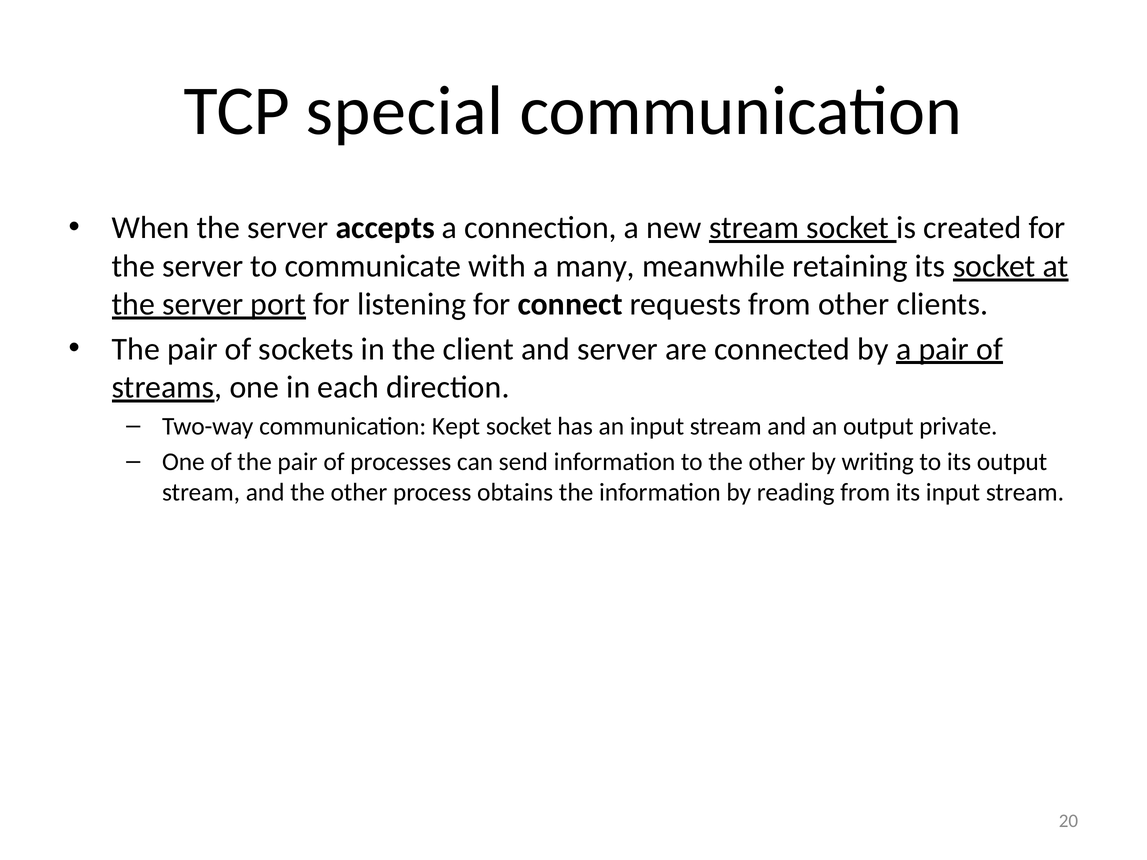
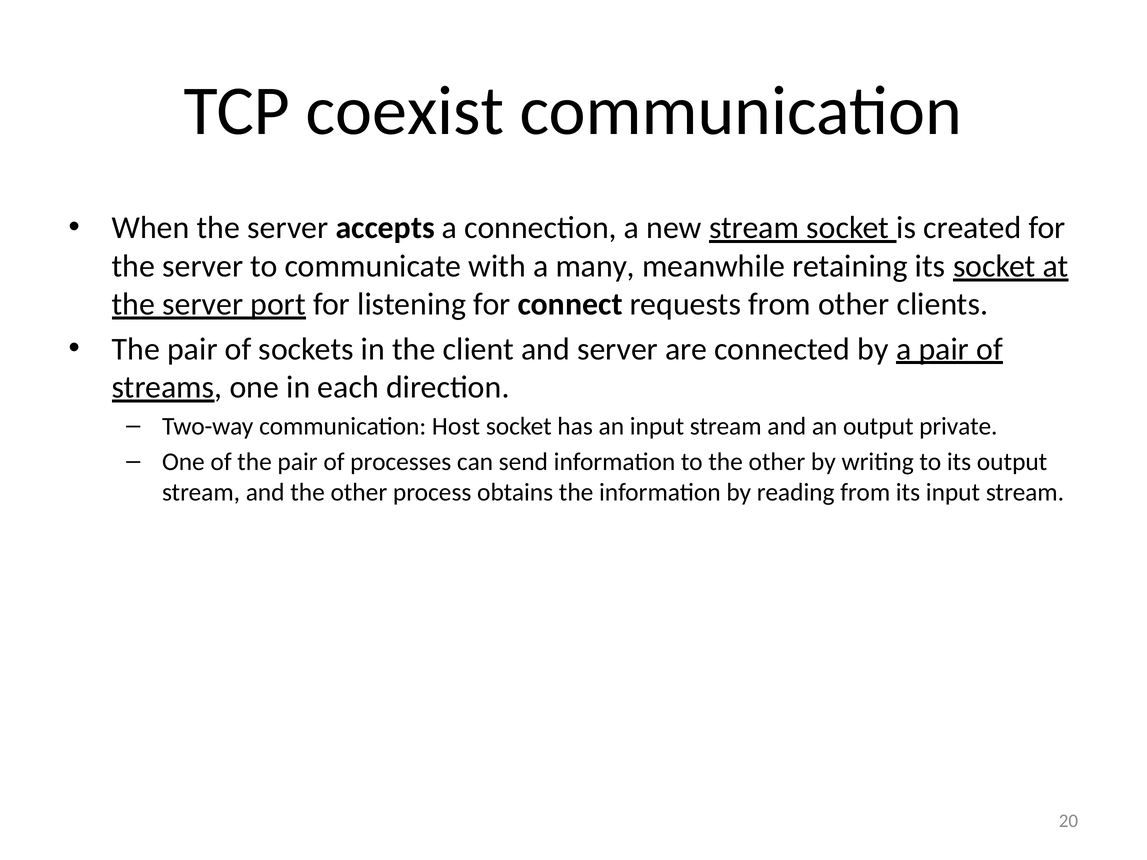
special: special -> coexist (405, 111)
Kept: Kept -> Host (456, 426)
